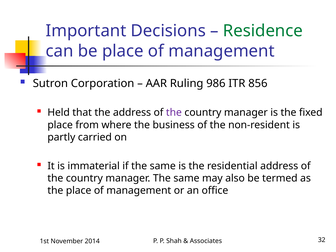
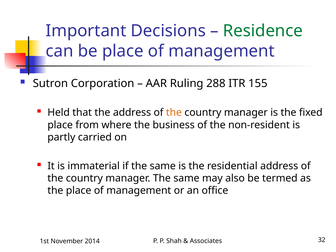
986: 986 -> 288 (216, 83)
856: 856 -> 155 (258, 83)
the colour: purple -> orange (174, 113)
